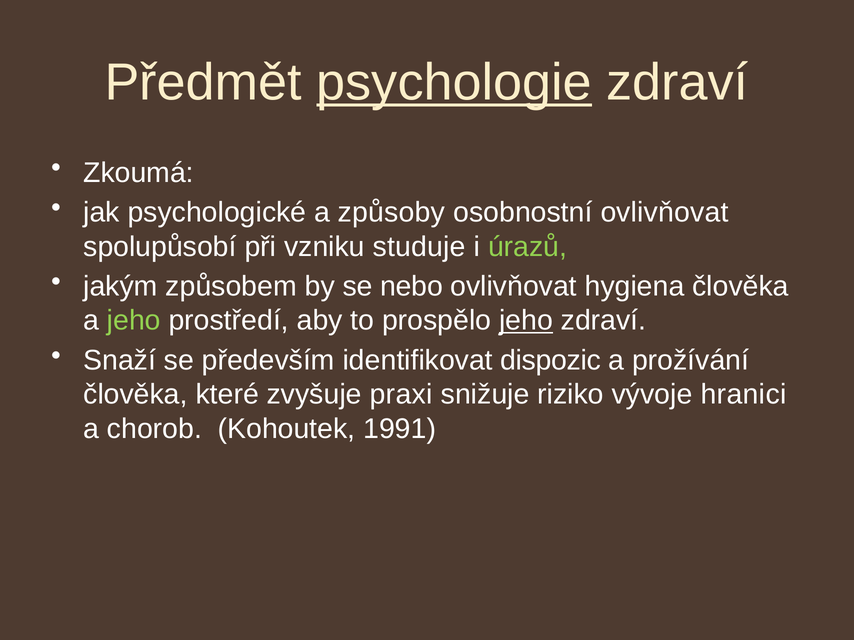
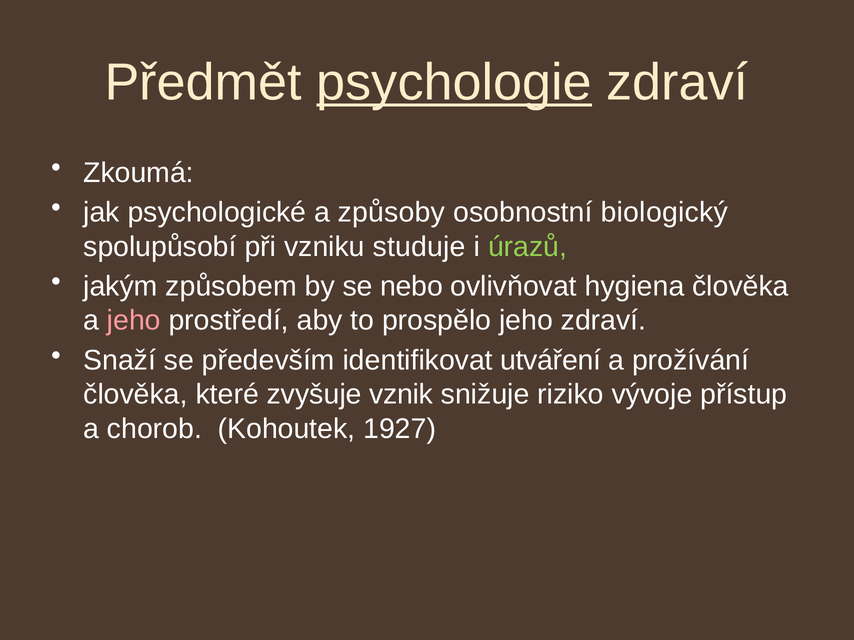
osobnostní ovlivňovat: ovlivňovat -> biologický (664, 213)
jeho colour: light green -> pink (134, 321)
jeho underline: present -> none (526, 321)
dispozic: dispozic -> utváření (551, 361)
praxi: praxi -> vznik (401, 395)
hranici: hranici -> přístup (744, 395)
1991: 1991 -> 1927 (400, 429)
